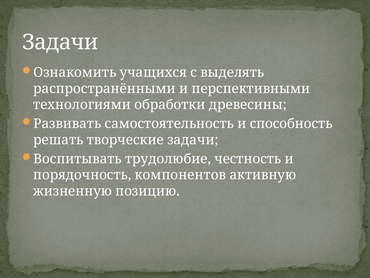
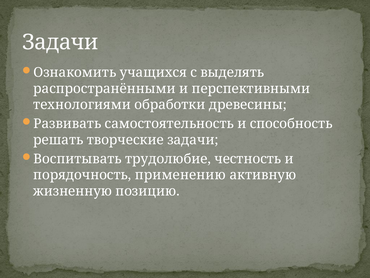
компонентов: компонентов -> применению (180, 175)
